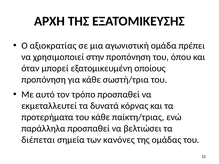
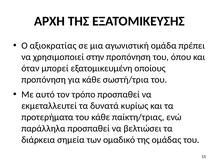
κόρνας: κόρνας -> κυρίως (135, 106)
διέπεται: διέπεται -> διάρκεια (38, 140)
κανόνες: κανόνες -> ομαδικό (119, 140)
